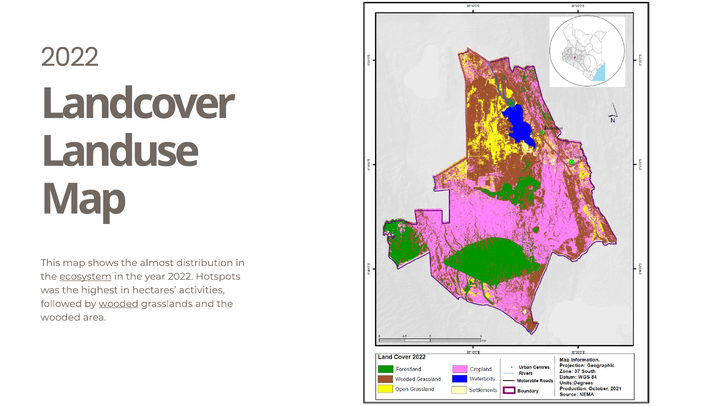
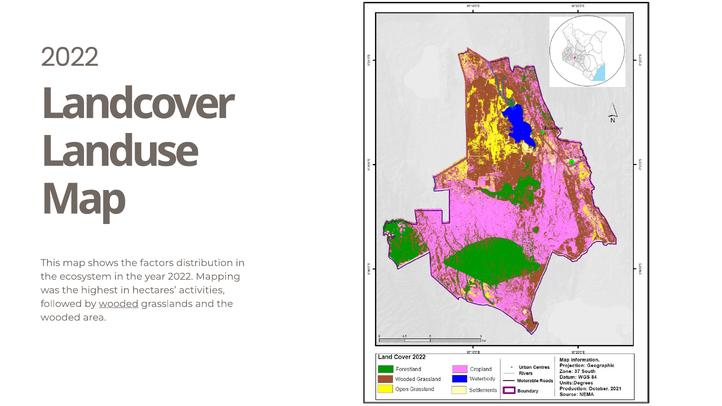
almost: almost -> factors (157, 263)
ecosystem underline: present -> none (86, 277)
Hotspots: Hotspots -> Mapping (218, 277)
